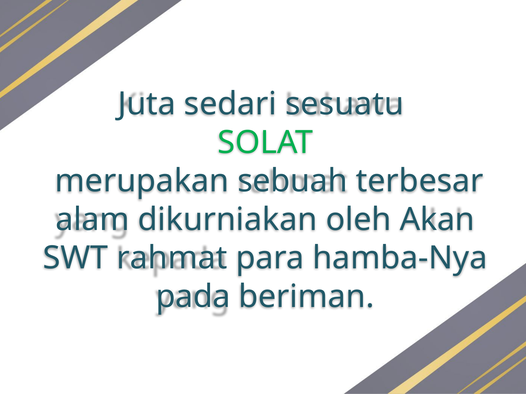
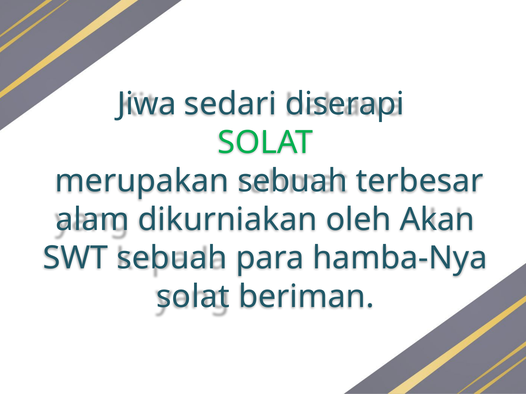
Juta: Juta -> Jiwa (147, 104)
sesuatu: sesuatu -> diserapi (345, 104)
SWT rahmat: rahmat -> sebuah (172, 258)
pada: pada -> solat (193, 297)
